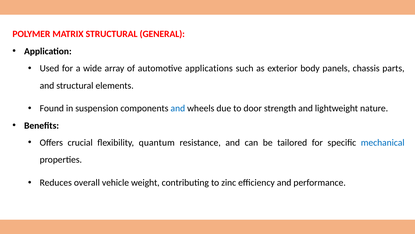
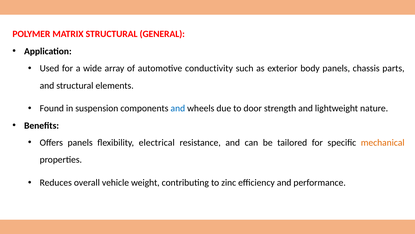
applications: applications -> conductivity (209, 68)
Offers crucial: crucial -> panels (80, 142)
quantum: quantum -> electrical (157, 142)
mechanical colour: blue -> orange (383, 142)
